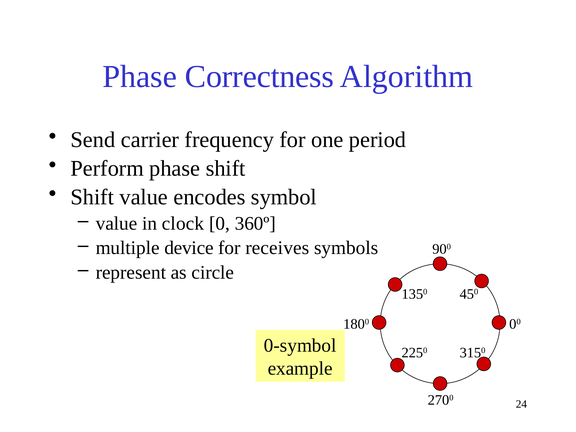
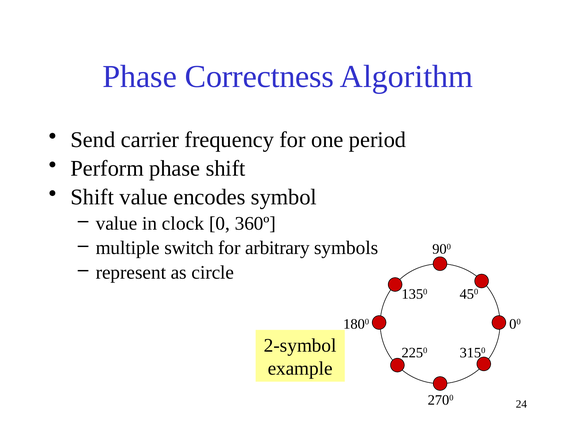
device: device -> switch (189, 248)
receives: receives -> arbitrary (277, 248)
0-symbol: 0-symbol -> 2-symbol (300, 346)
